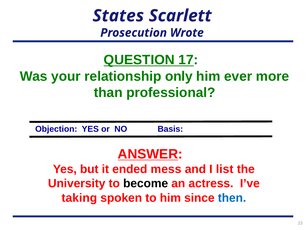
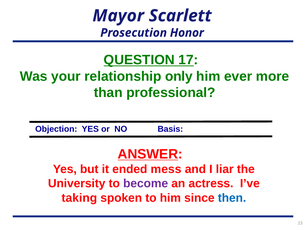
States: States -> Mayor (118, 16)
Wrote: Wrote -> Honor (187, 33)
list: list -> liar (225, 169)
become colour: black -> purple (146, 183)
